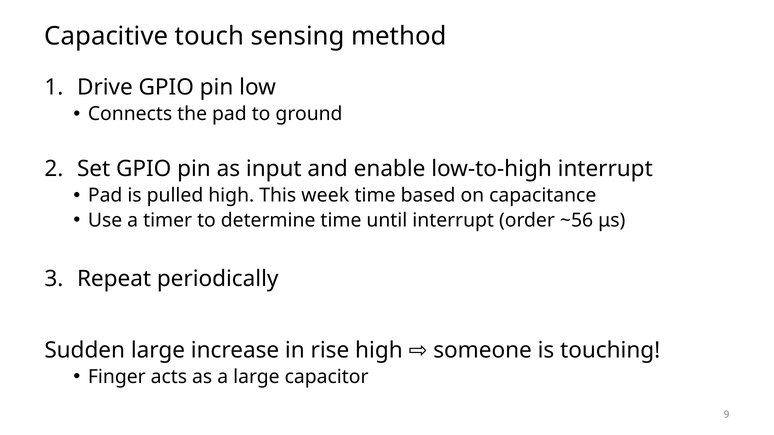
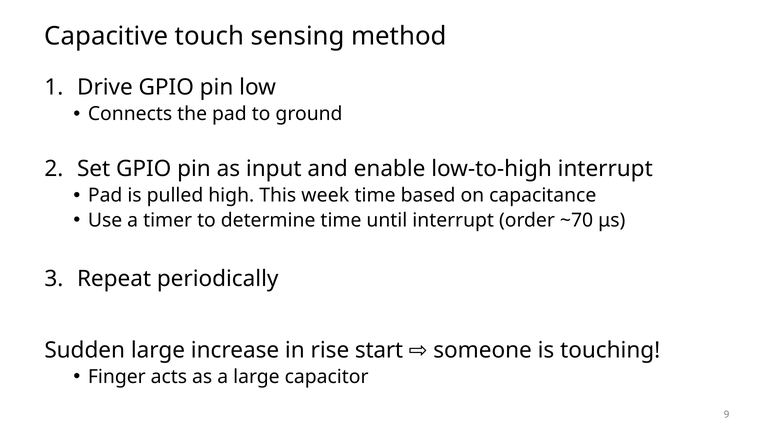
~56: ~56 -> ~70 (577, 221)
rise high: high -> start (379, 351)
